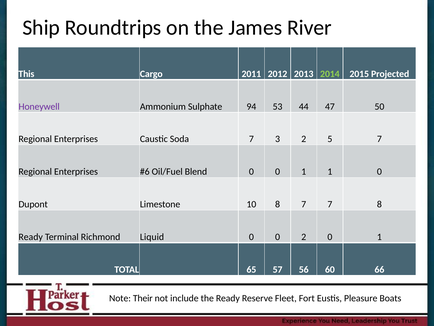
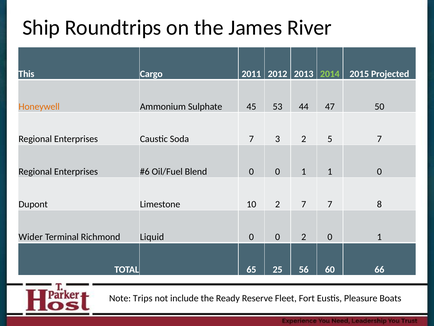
Honeywell colour: purple -> orange (39, 106)
94: 94 -> 45 (251, 106)
10 8: 8 -> 2 (278, 204)
Ready: Ready -> Wider (31, 237)
57: 57 -> 25 (278, 269)
Their: Their -> Trips (143, 298)
